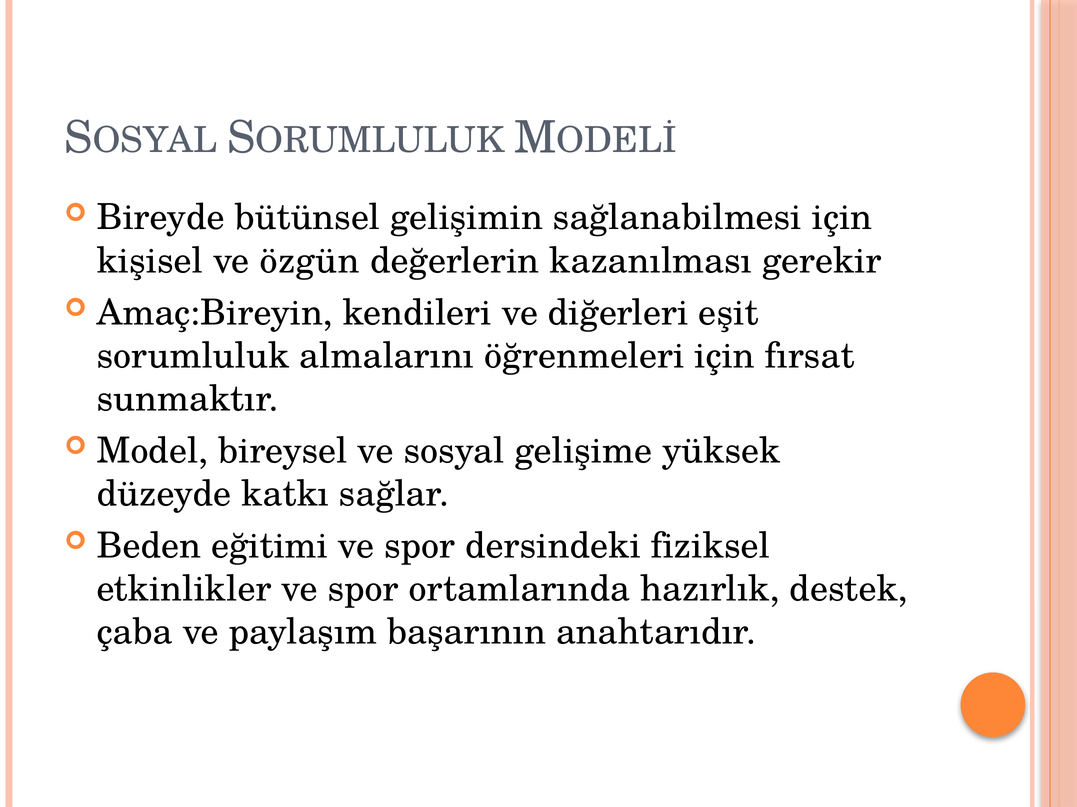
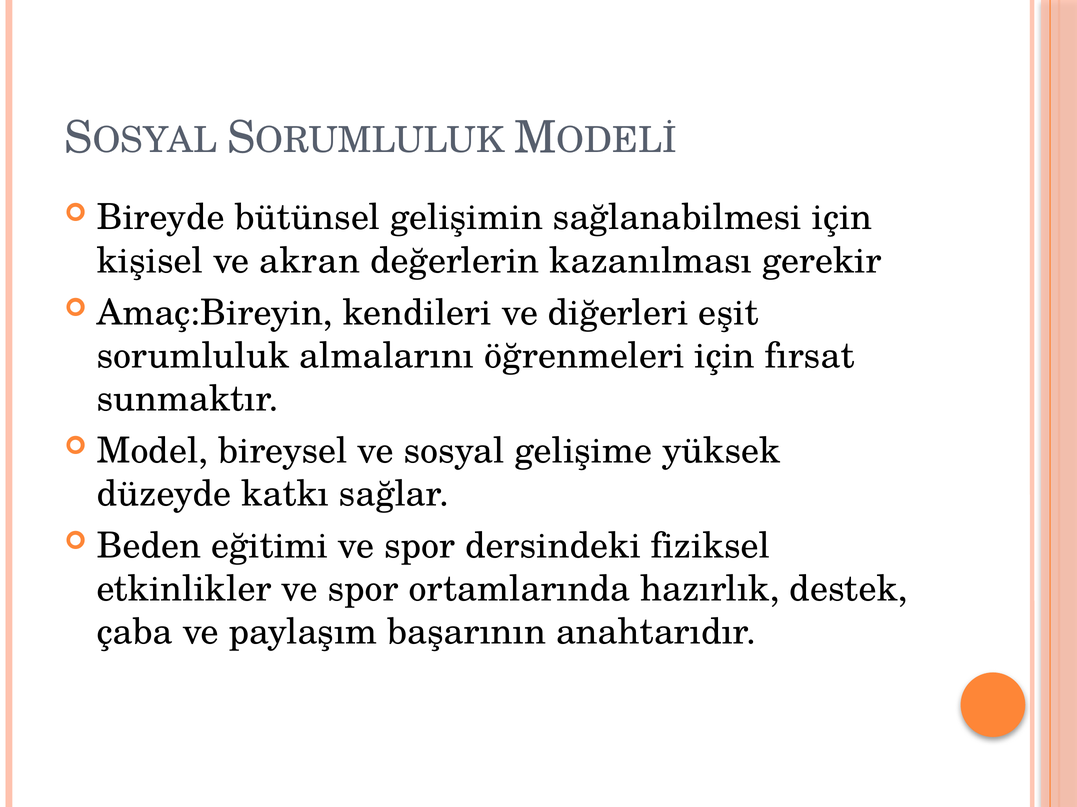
özgün: özgün -> akran (310, 261)
